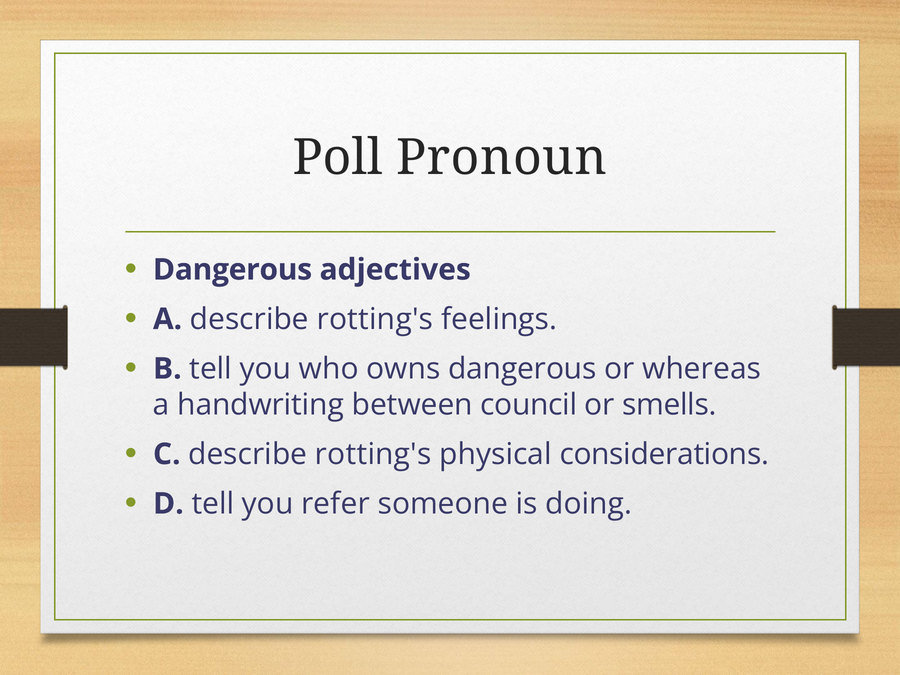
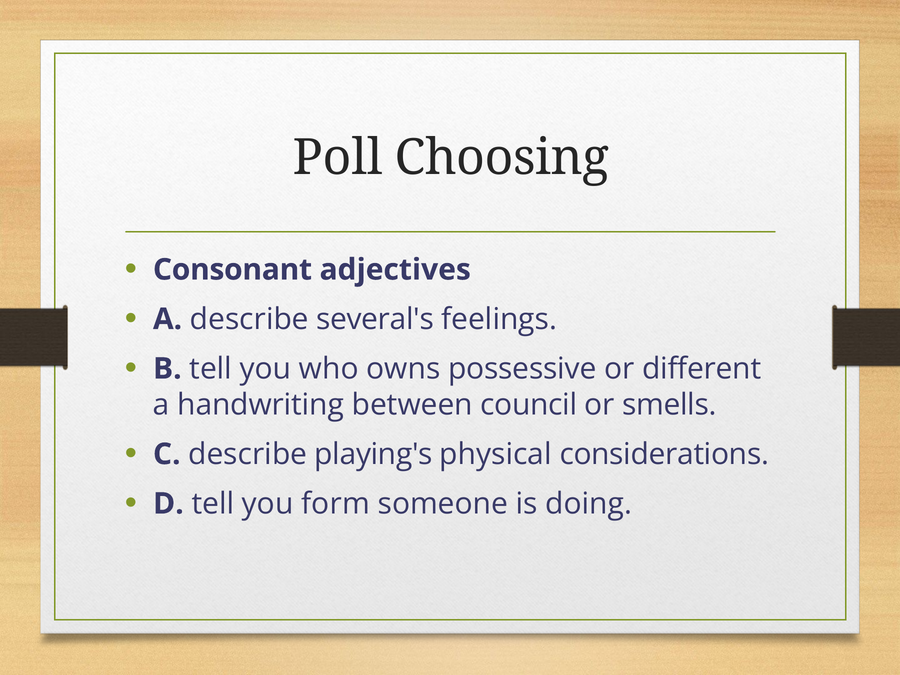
Pronoun: Pronoun -> Choosing (502, 158)
Dangerous: Dangerous -> Consonant (232, 270)
A describe rotting's: rotting's -> several's (375, 319)
owns dangerous: dangerous -> possessive (522, 369)
whereas: whereas -> different (702, 369)
C describe rotting's: rotting's -> playing's (373, 454)
refer: refer -> form (335, 504)
